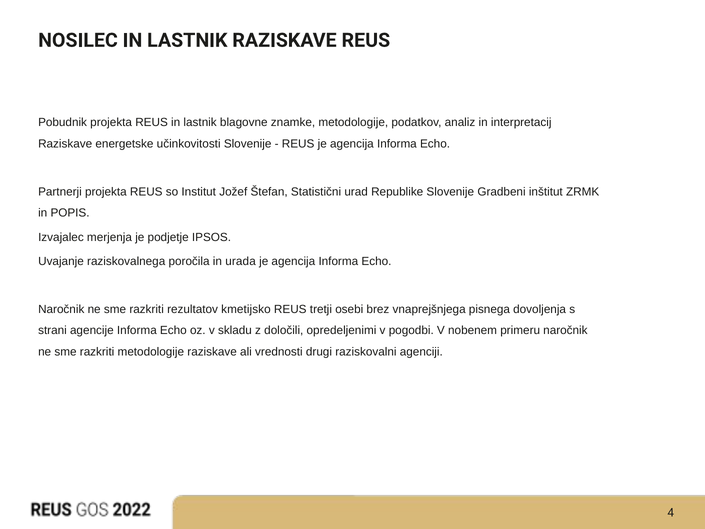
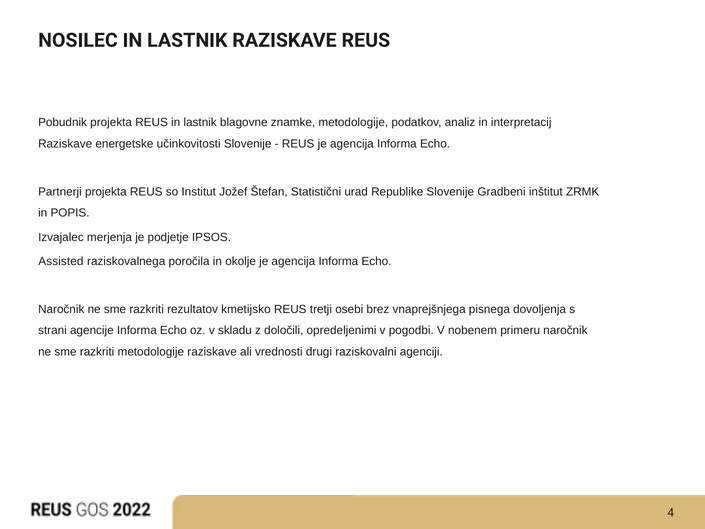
Uvajanje: Uvajanje -> Assisted (61, 261)
urada: urada -> okolje (241, 261)
